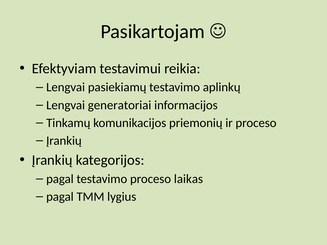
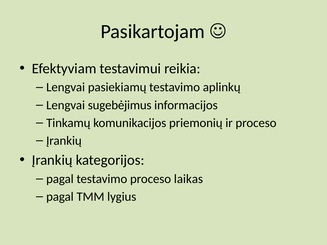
generatoriai: generatoriai -> sugebėjimus (120, 105)
